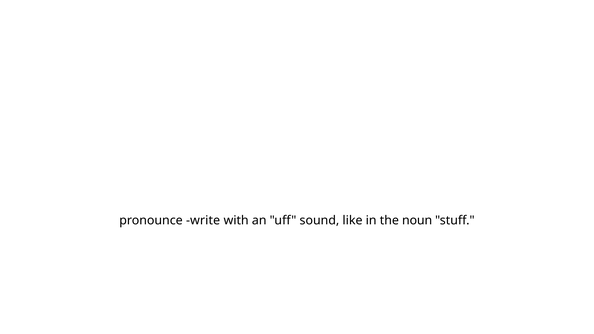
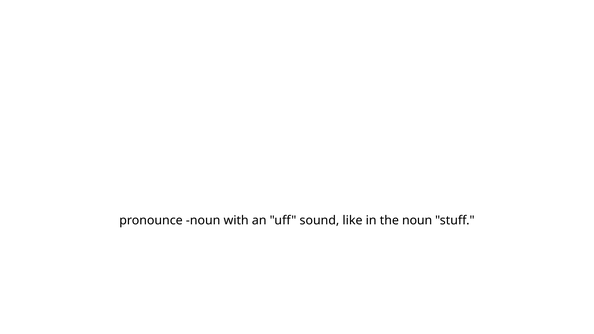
pronounce write: write -> noun (203, 220)
